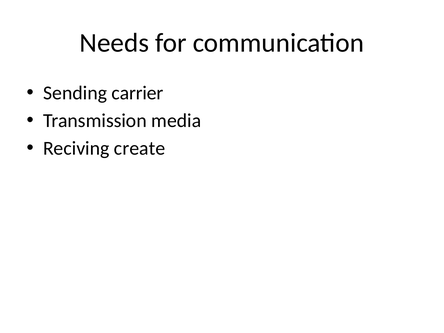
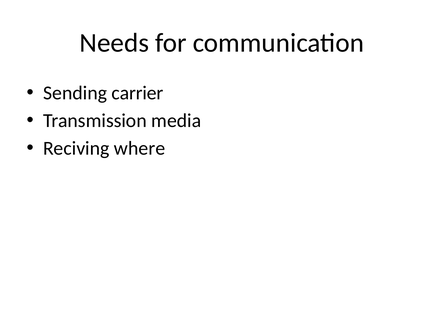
create: create -> where (140, 148)
